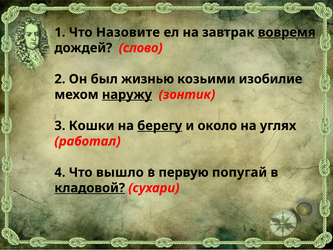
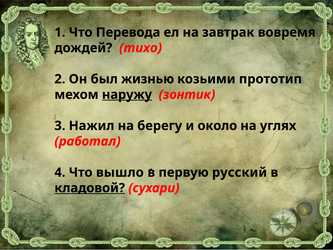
Назовите: Назовите -> Перевода (128, 32)
вовремя underline: present -> none (287, 32)
слово: слово -> тихо (141, 48)
изобилие: изобилие -> прототип (270, 79)
Кошки: Кошки -> Нажил (92, 126)
берегу underline: present -> none (160, 126)
попугай: попугай -> русский (240, 172)
